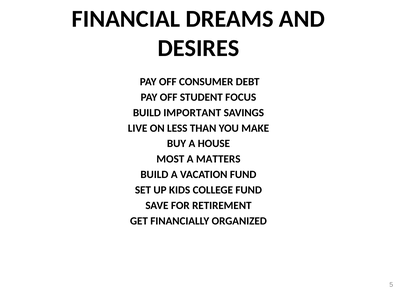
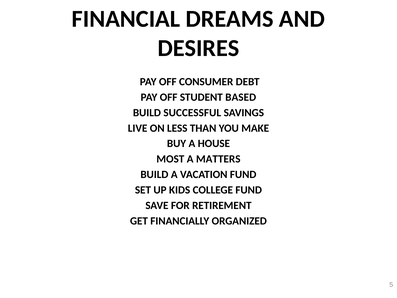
FOCUS: FOCUS -> BASED (241, 97)
IMPORTANT: IMPORTANT -> SUCCESSFUL (192, 113)
